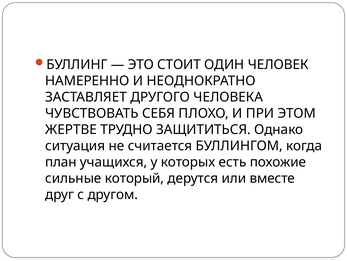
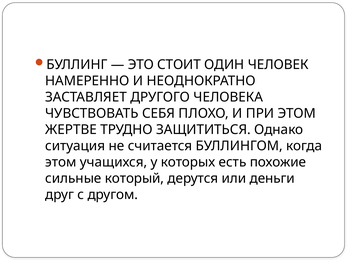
план: план -> этом (61, 162)
вместе: вместе -> деньги (272, 178)
